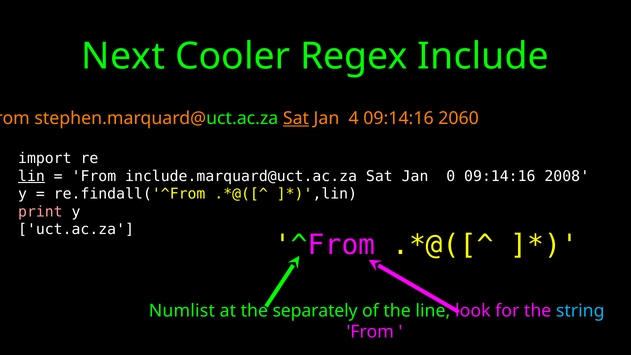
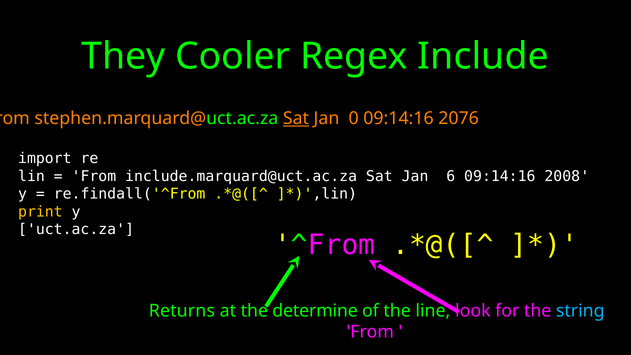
Next: Next -> They (123, 57)
4: 4 -> 0 (354, 119)
2060: 2060 -> 2076 (459, 119)
lin underline: present -> none (31, 176)
0: 0 -> 6 (451, 176)
print colour: pink -> yellow (40, 212)
Numlist: Numlist -> Returns (182, 311)
separately: separately -> determine (315, 311)
